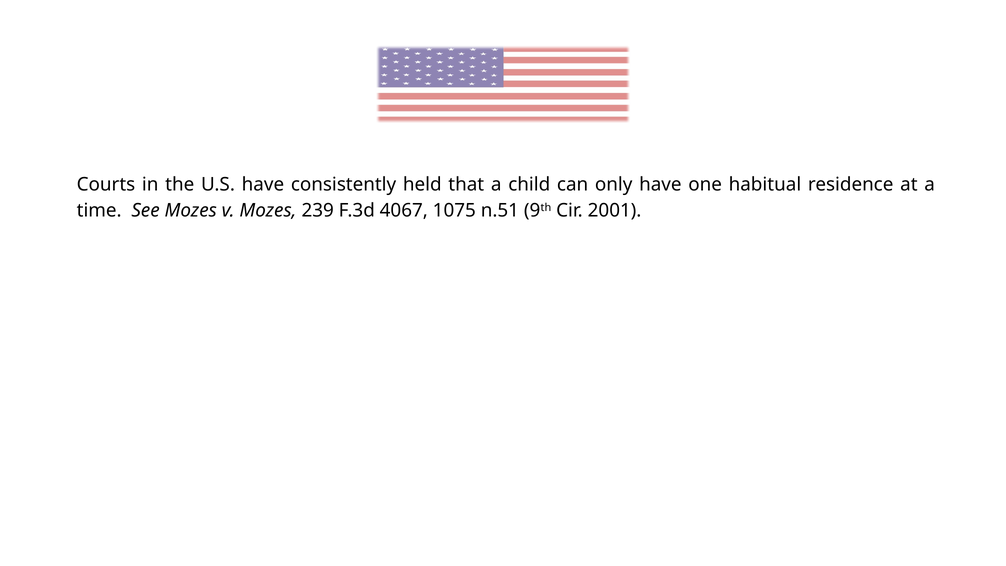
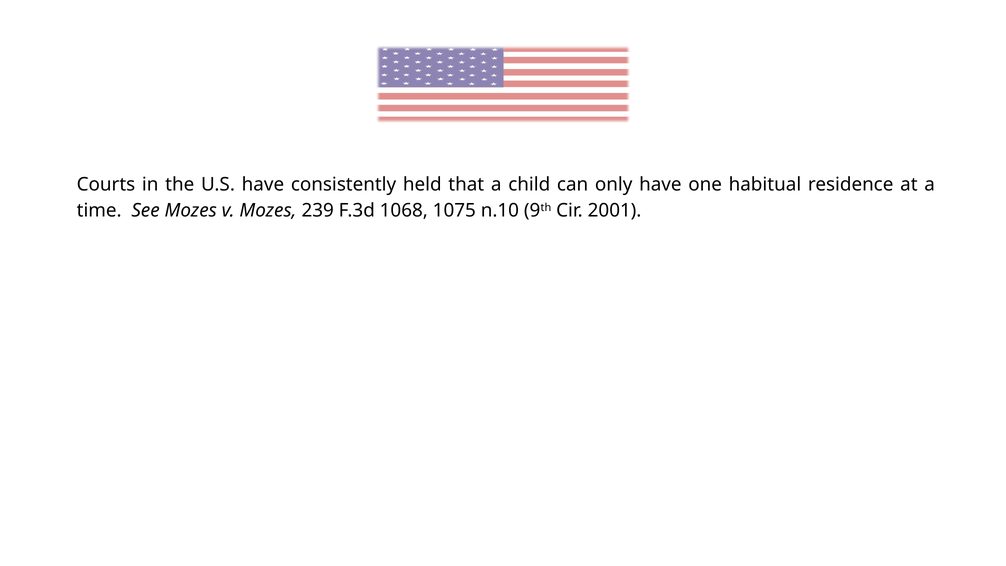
4067: 4067 -> 1068 (404, 211)
n.51: n.51 -> n.10 (500, 211)
